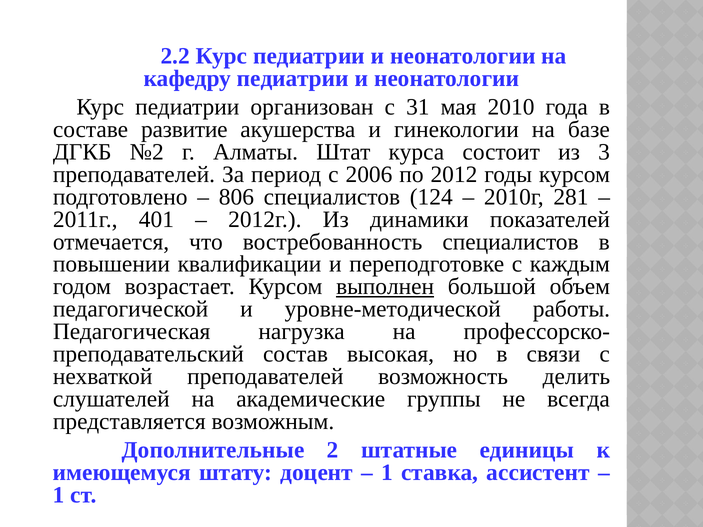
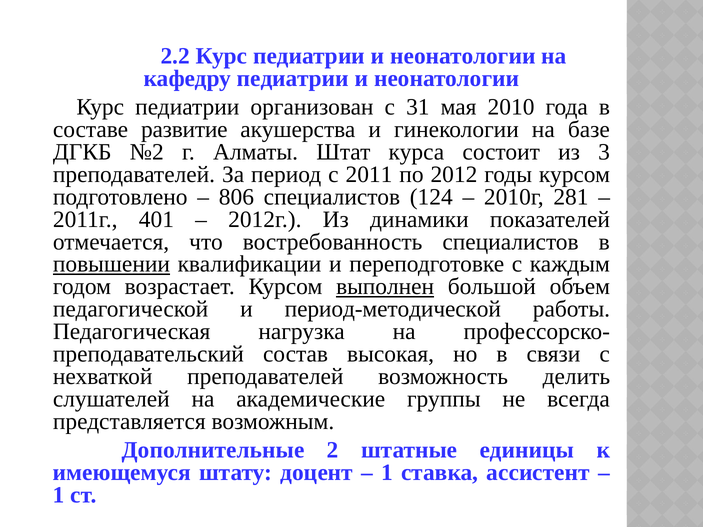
2006: 2006 -> 2011 (369, 174)
повышении underline: none -> present (111, 264)
уровне-методической: уровне-методической -> период-методической (393, 309)
